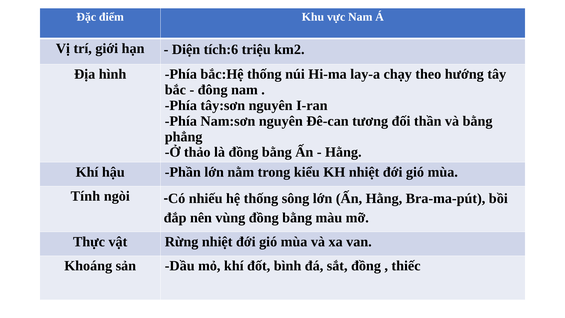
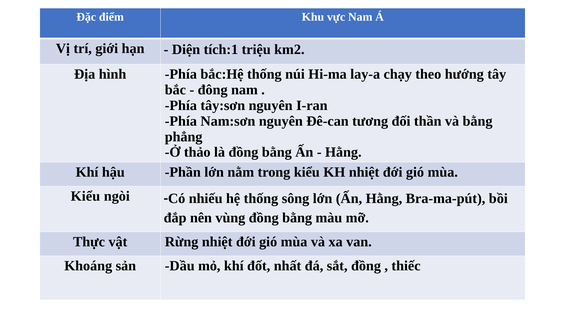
tích:6: tích:6 -> tích:1 (221, 49)
Tính: Tính -> Kiểu (85, 196)
bình: bình -> nhất (288, 266)
